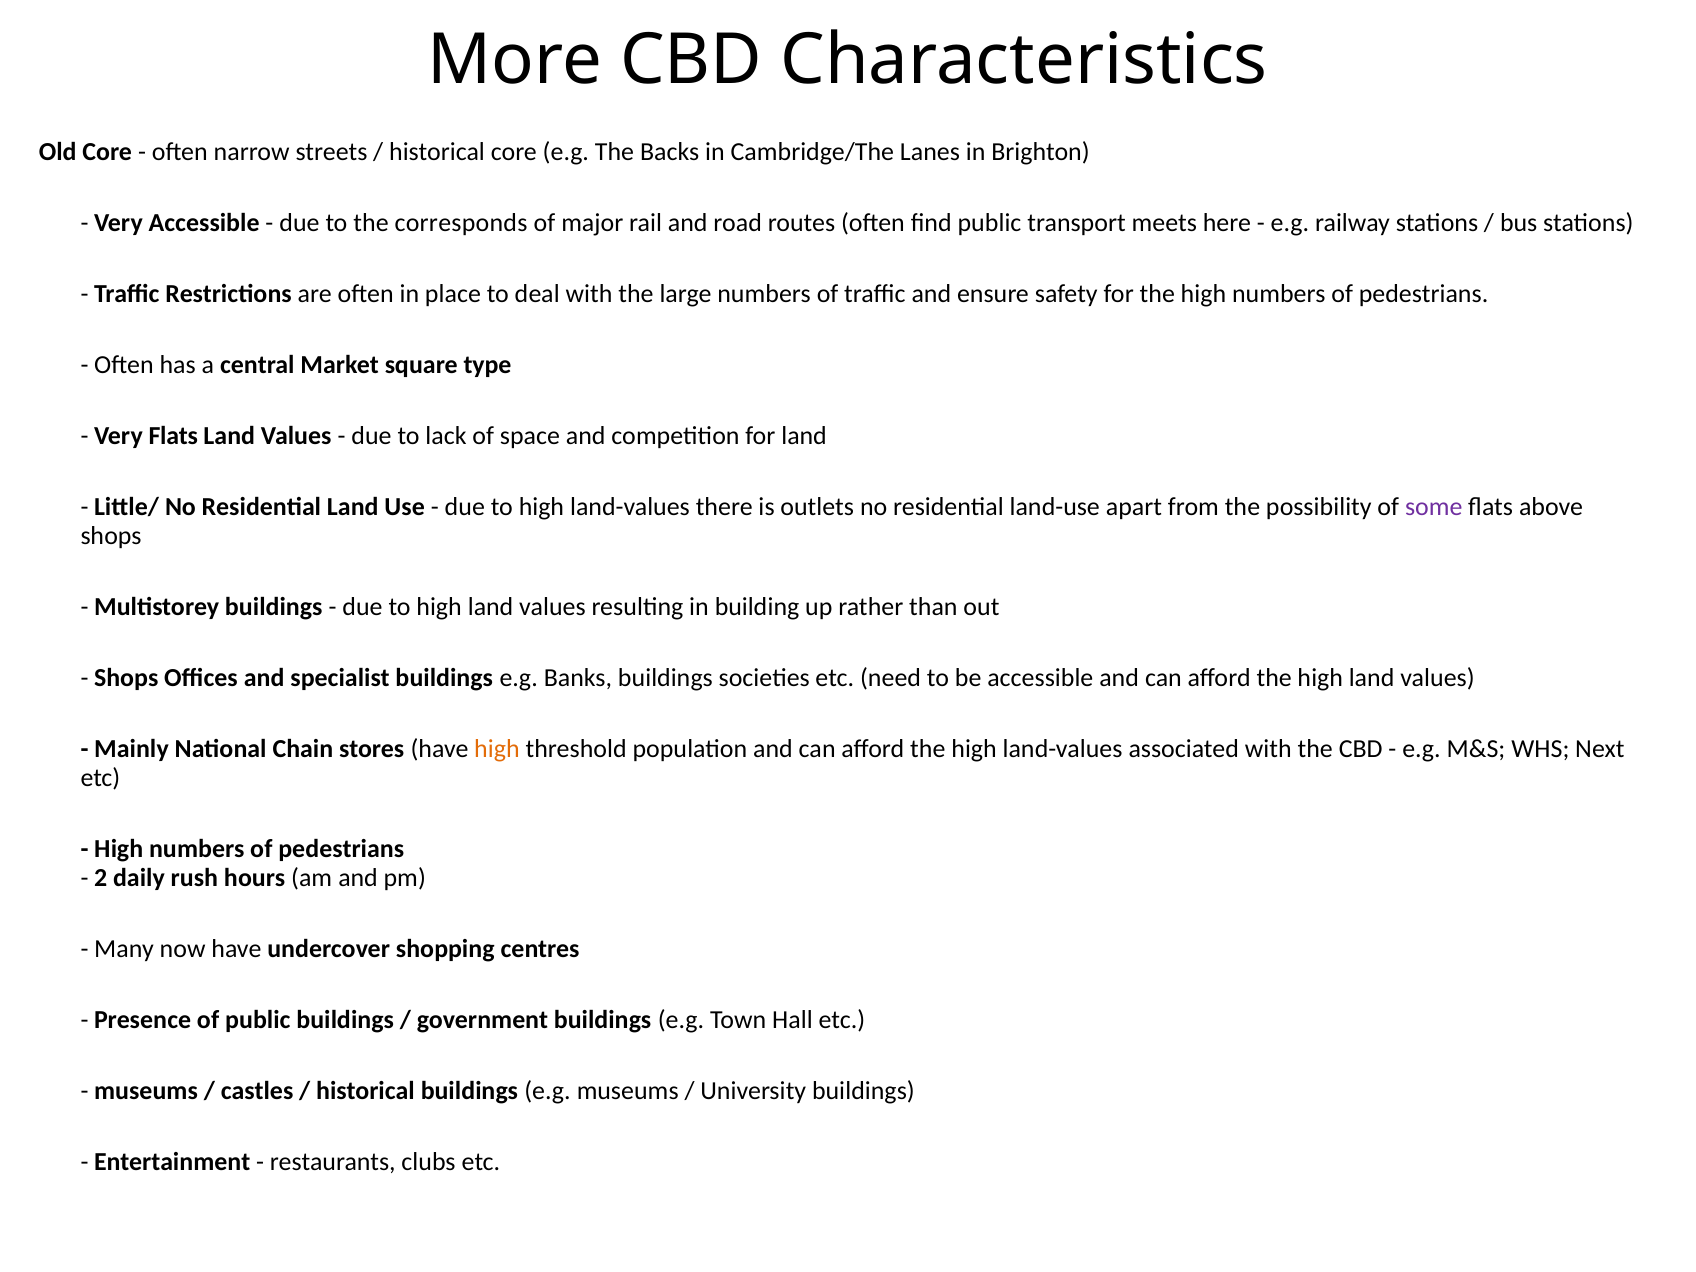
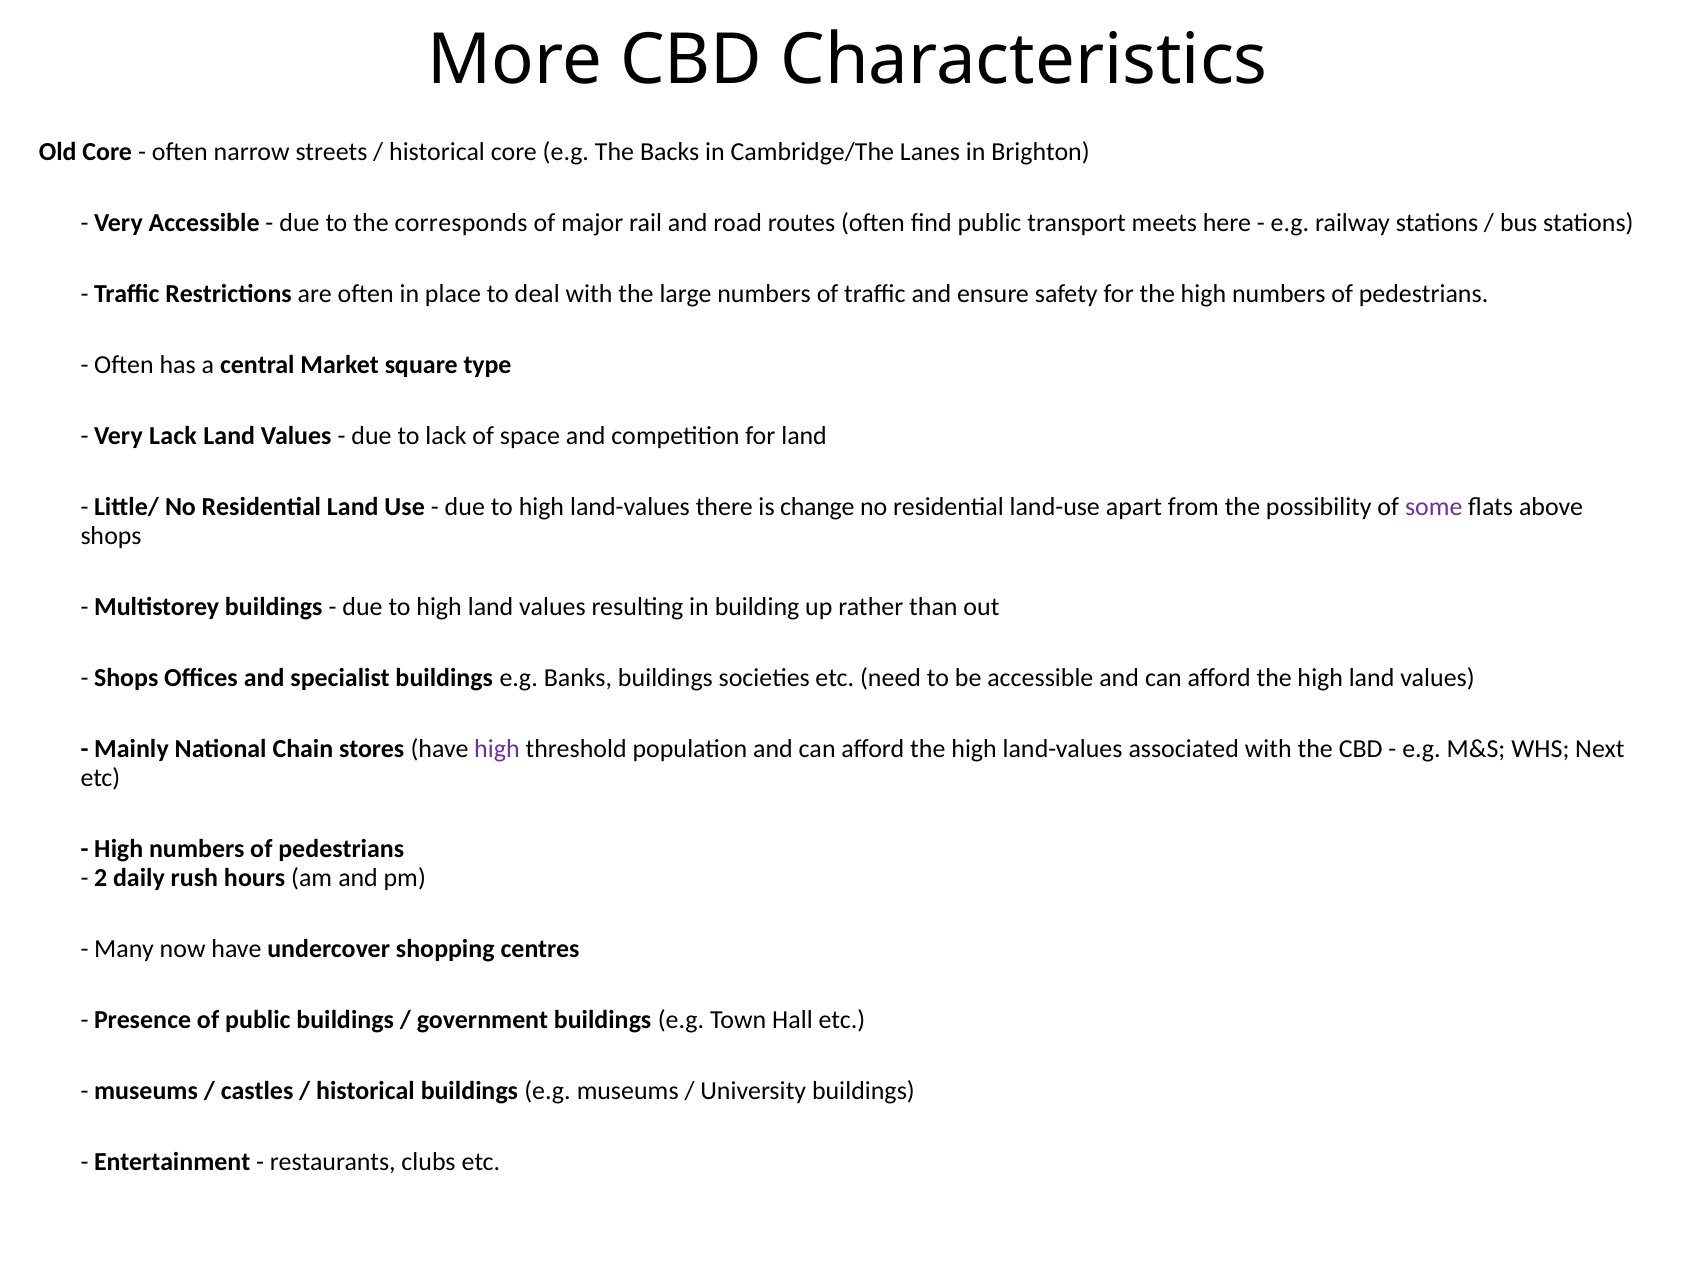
Very Flats: Flats -> Lack (173, 436)
outlets: outlets -> change (817, 507)
high colour: orange -> purple (497, 749)
